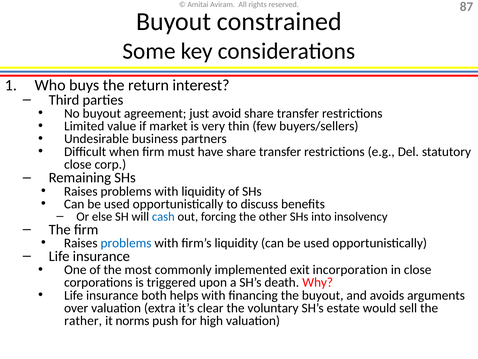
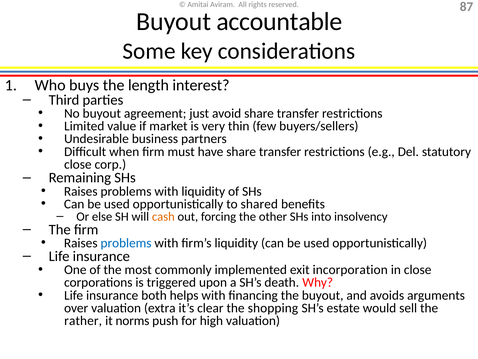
constrained: constrained -> accountable (279, 22)
return: return -> length (148, 85)
discuss: discuss -> shared (259, 204)
cash colour: blue -> orange (163, 216)
voluntary: voluntary -> shopping (273, 308)
